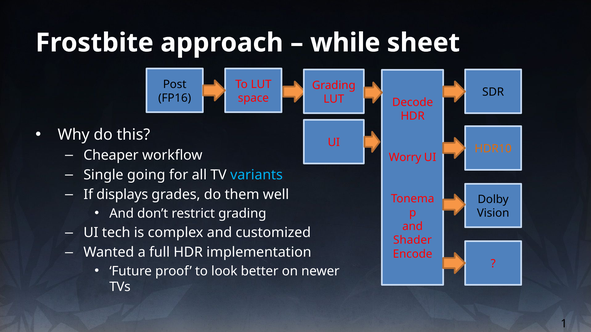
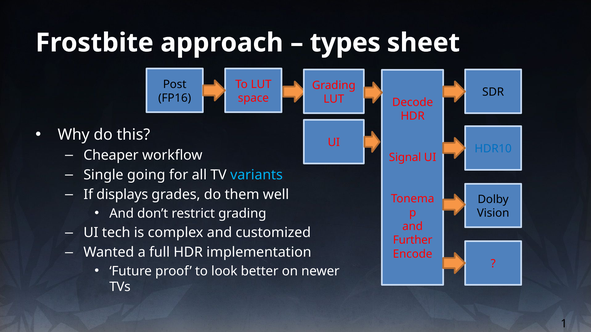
while: while -> types (345, 43)
HDR10 colour: orange -> blue (493, 149)
Worry: Worry -> Signal (405, 158)
Shader: Shader -> Further (413, 240)
